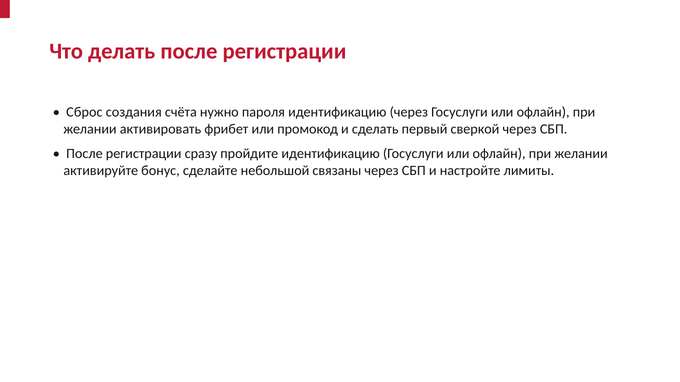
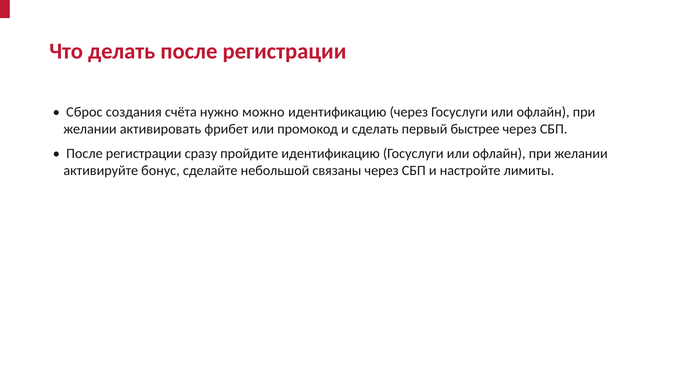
пароля: пароля -> можно (263, 112)
сверкой: сверкой -> быстрее (475, 129)
